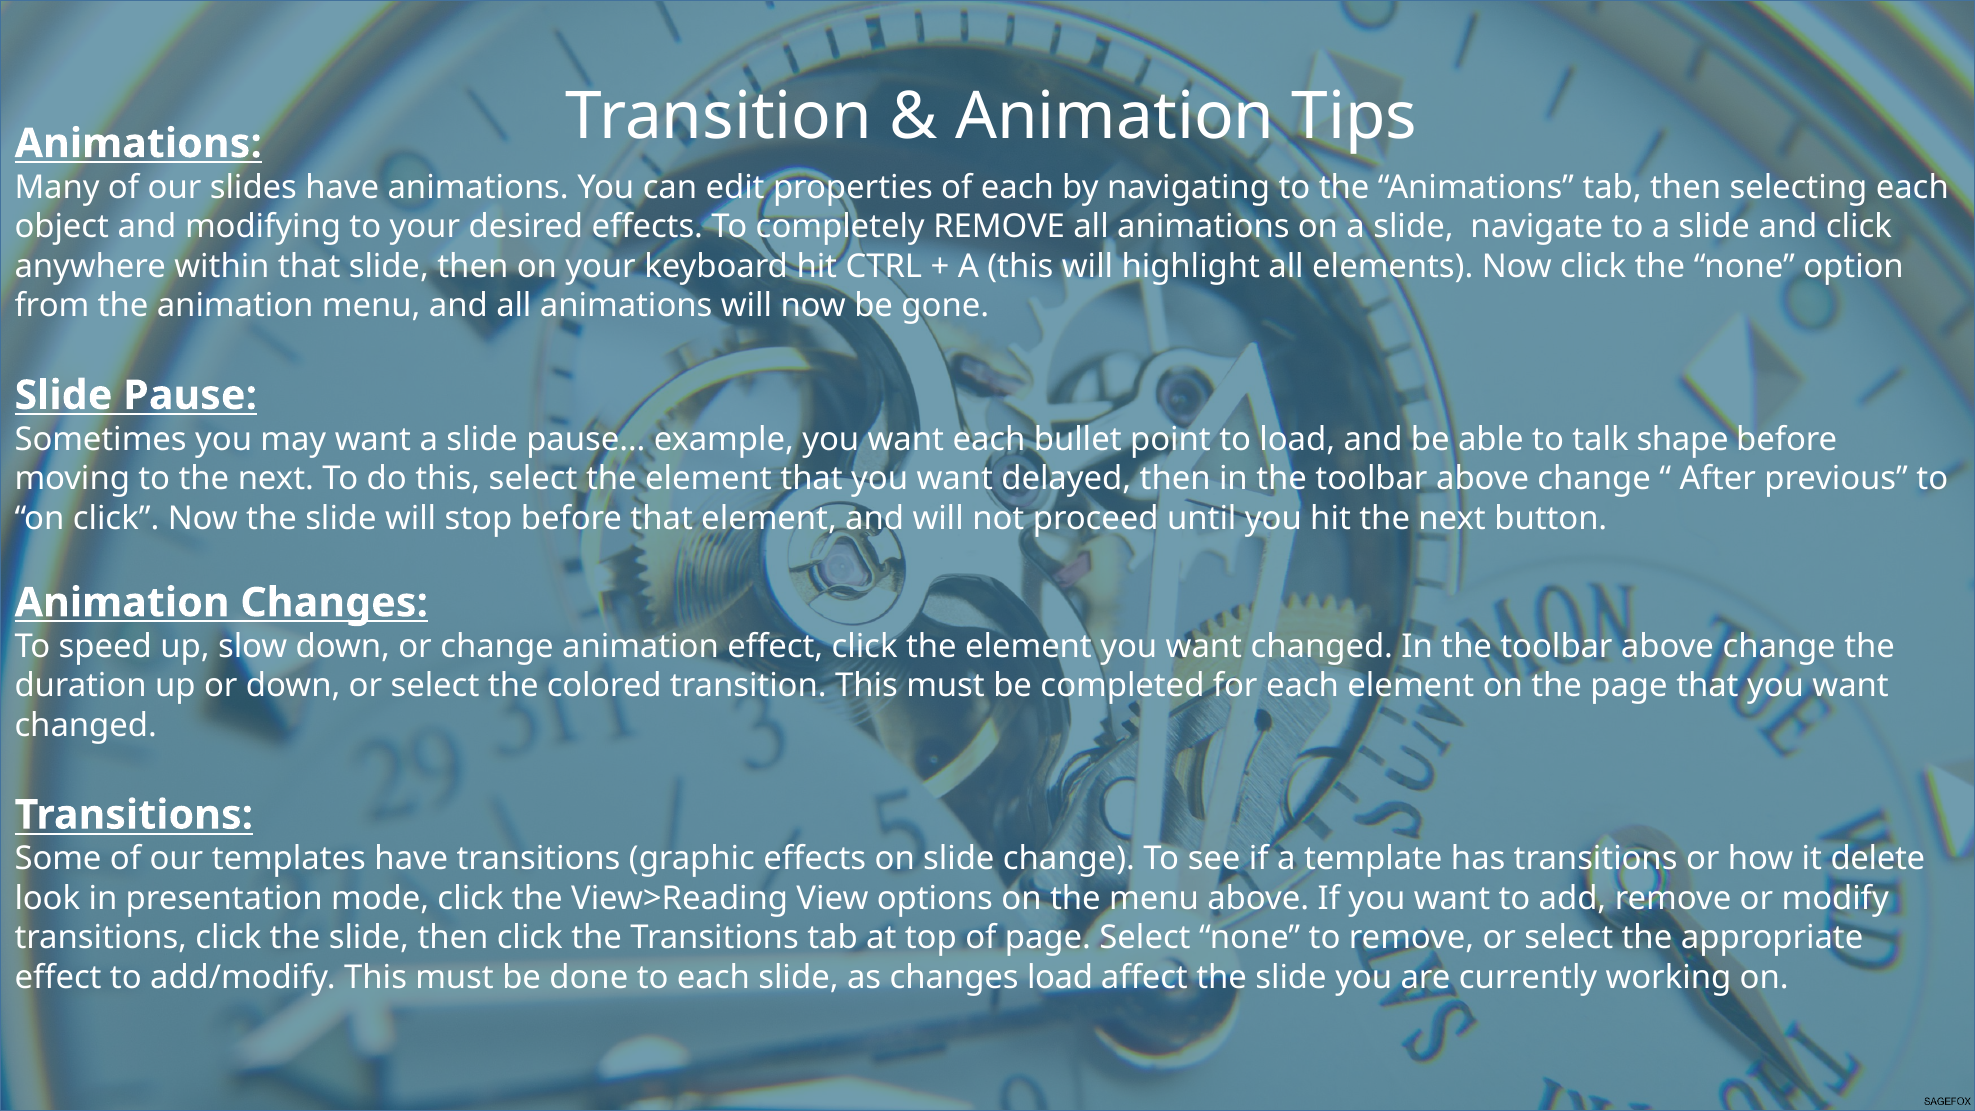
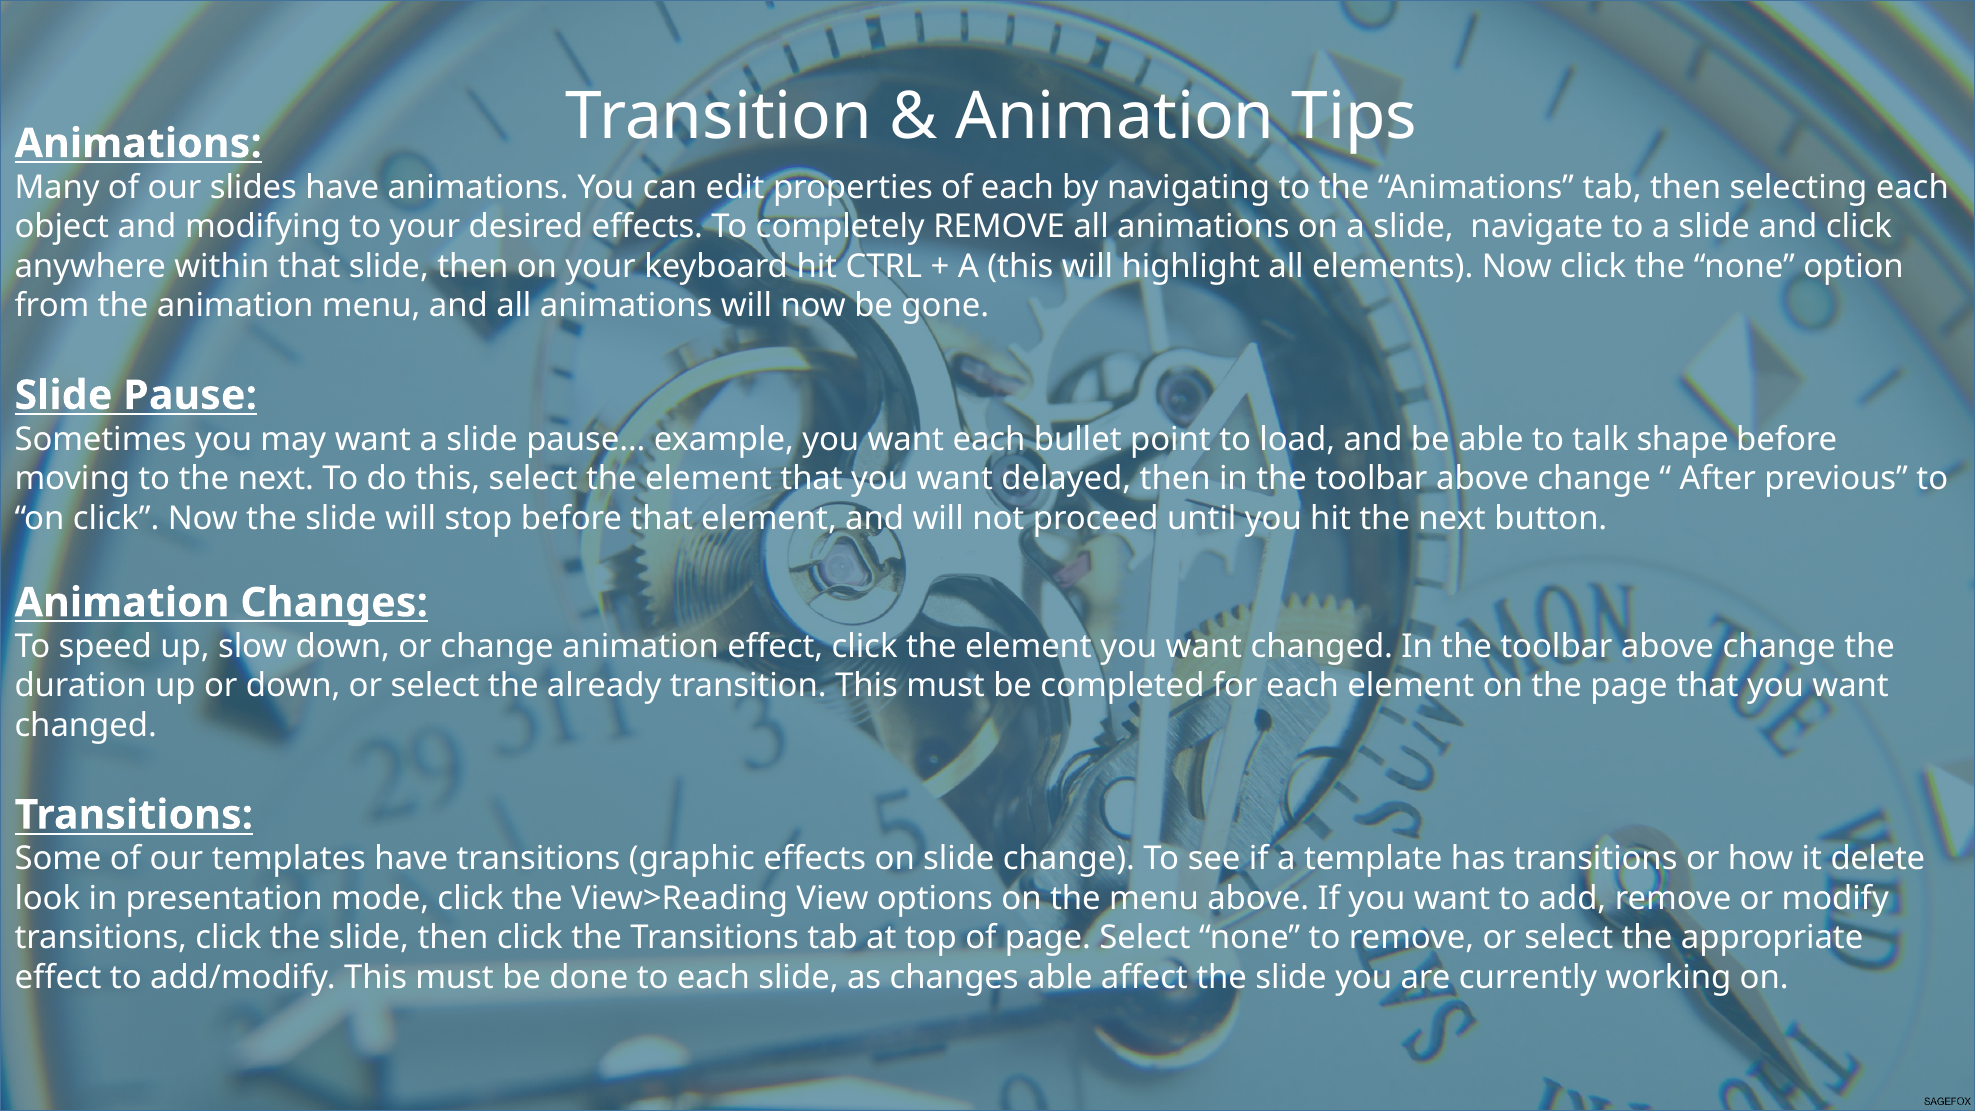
colored: colored -> already (604, 686)
changes load: load -> able (1060, 977)
